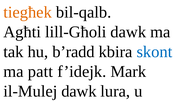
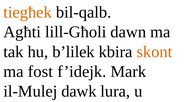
lill-Għoli dawk: dawk -> dawn (128, 32)
b’radd: b’radd -> b’lilek (73, 52)
skont colour: blue -> orange (154, 52)
patt: patt -> fost (40, 72)
